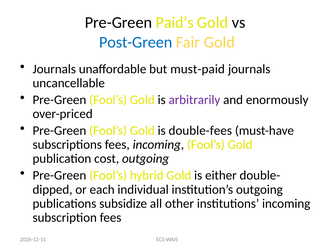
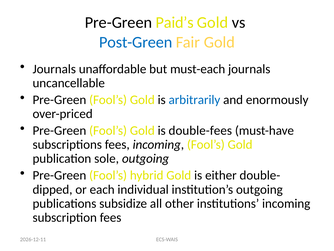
must-paid: must-paid -> must-each (198, 69)
arbitrarily colour: purple -> blue (194, 100)
cost: cost -> sole (107, 158)
